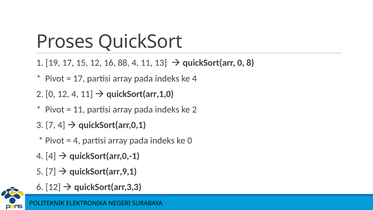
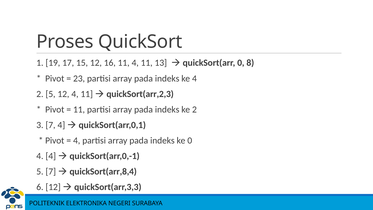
16 88: 88 -> 11 (124, 63)
17: 17 -> 23 (79, 78)
2 0: 0 -> 5 (50, 94)
quickSort(arr,1,0: quickSort(arr,1,0 -> quickSort(arr,2,3 (140, 94)
quickSort(arr,9,1: quickSort(arr,9,1 -> quickSort(arr,8,4 (103, 171)
